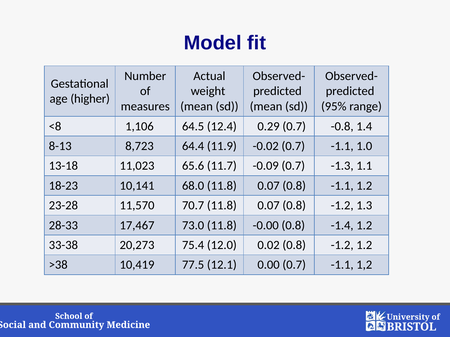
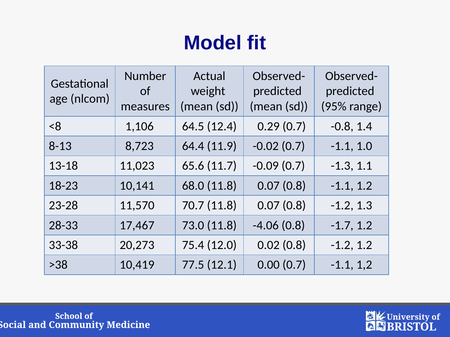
higher: higher -> nlcom (90, 99)
-0.00: -0.00 -> -4.06 (266, 226)
-1.4: -1.4 -> -1.7 (342, 226)
